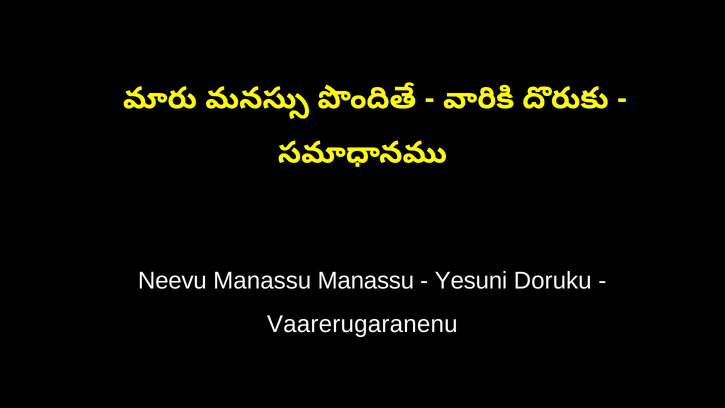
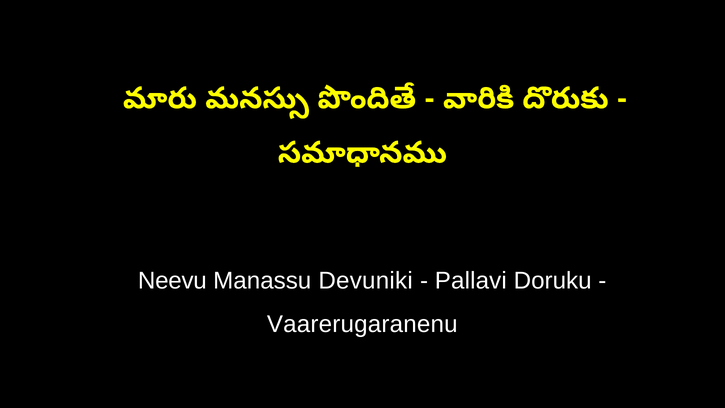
Manassu Manassu: Manassu -> Devuniki (366, 281)
Yesuni: Yesuni -> Pallavi (471, 281)
